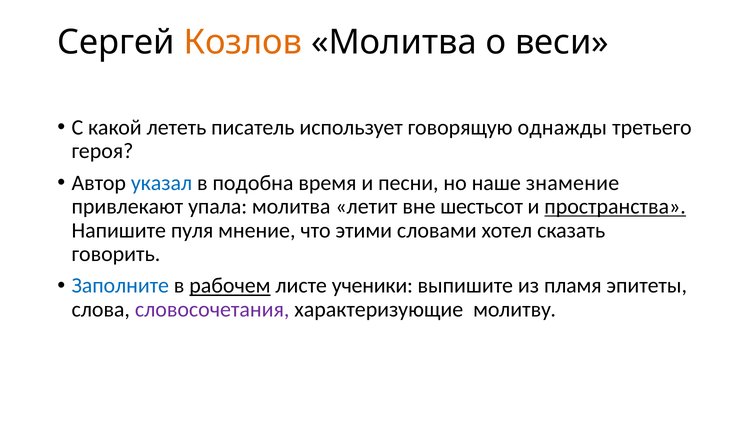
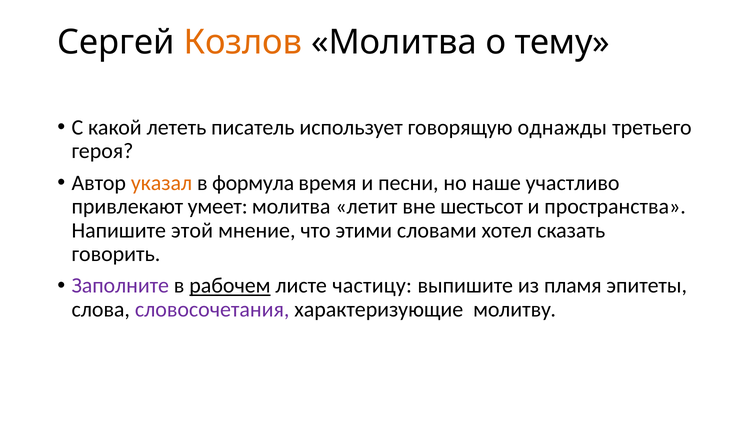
веси: веси -> тему (562, 43)
указал colour: blue -> orange (162, 183)
подобна: подобна -> формула (253, 183)
знамение: знамение -> участливо (573, 183)
упала: упала -> умеет (218, 206)
пространства underline: present -> none (615, 206)
пуля: пуля -> этой (192, 230)
Заполните colour: blue -> purple (120, 285)
ученики: ученики -> частицу (372, 285)
